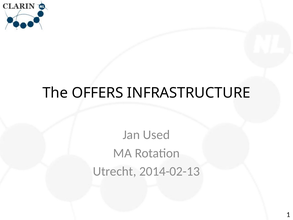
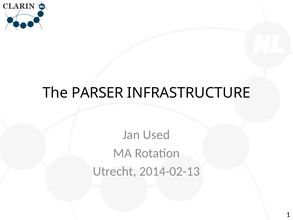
OFFERS: OFFERS -> PARSER (98, 93)
